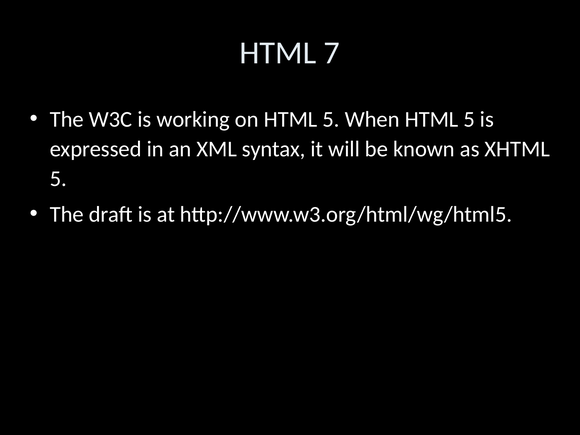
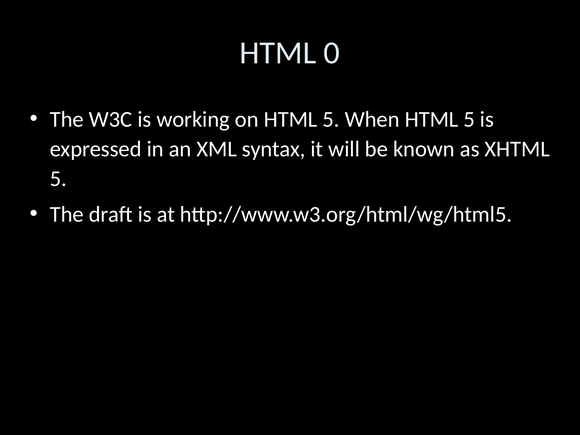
7: 7 -> 0 (332, 53)
